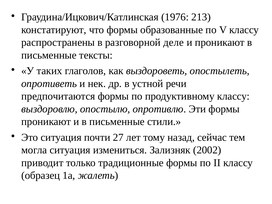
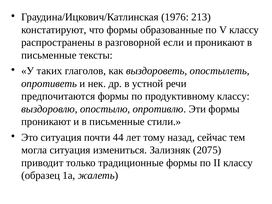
деле: деле -> если (174, 42)
27: 27 -> 44 (118, 137)
2002: 2002 -> 2075 (207, 150)
